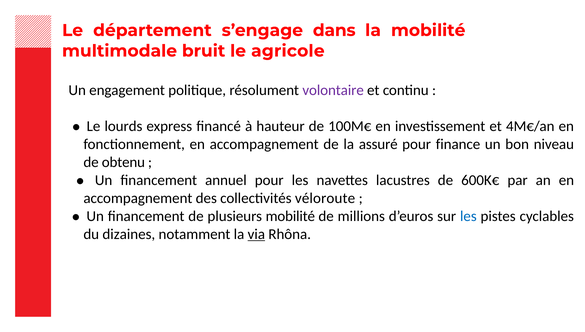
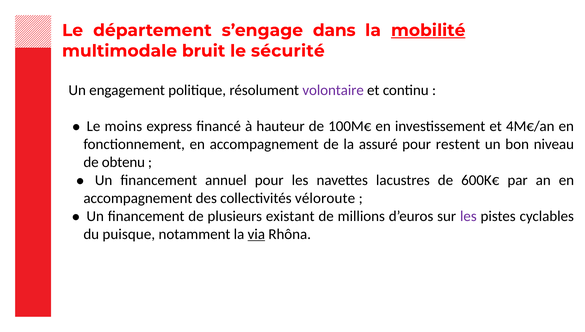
mobilité underline: none -> present (428, 30)
agricole: agricole -> sécurité (288, 51)
lourds: lourds -> moins (123, 126)
finance: finance -> restent (458, 144)
plusieurs mobilité: mobilité -> existant (290, 216)
les colour: blue -> purple (468, 216)
dizaines: dizaines -> puisque (129, 234)
